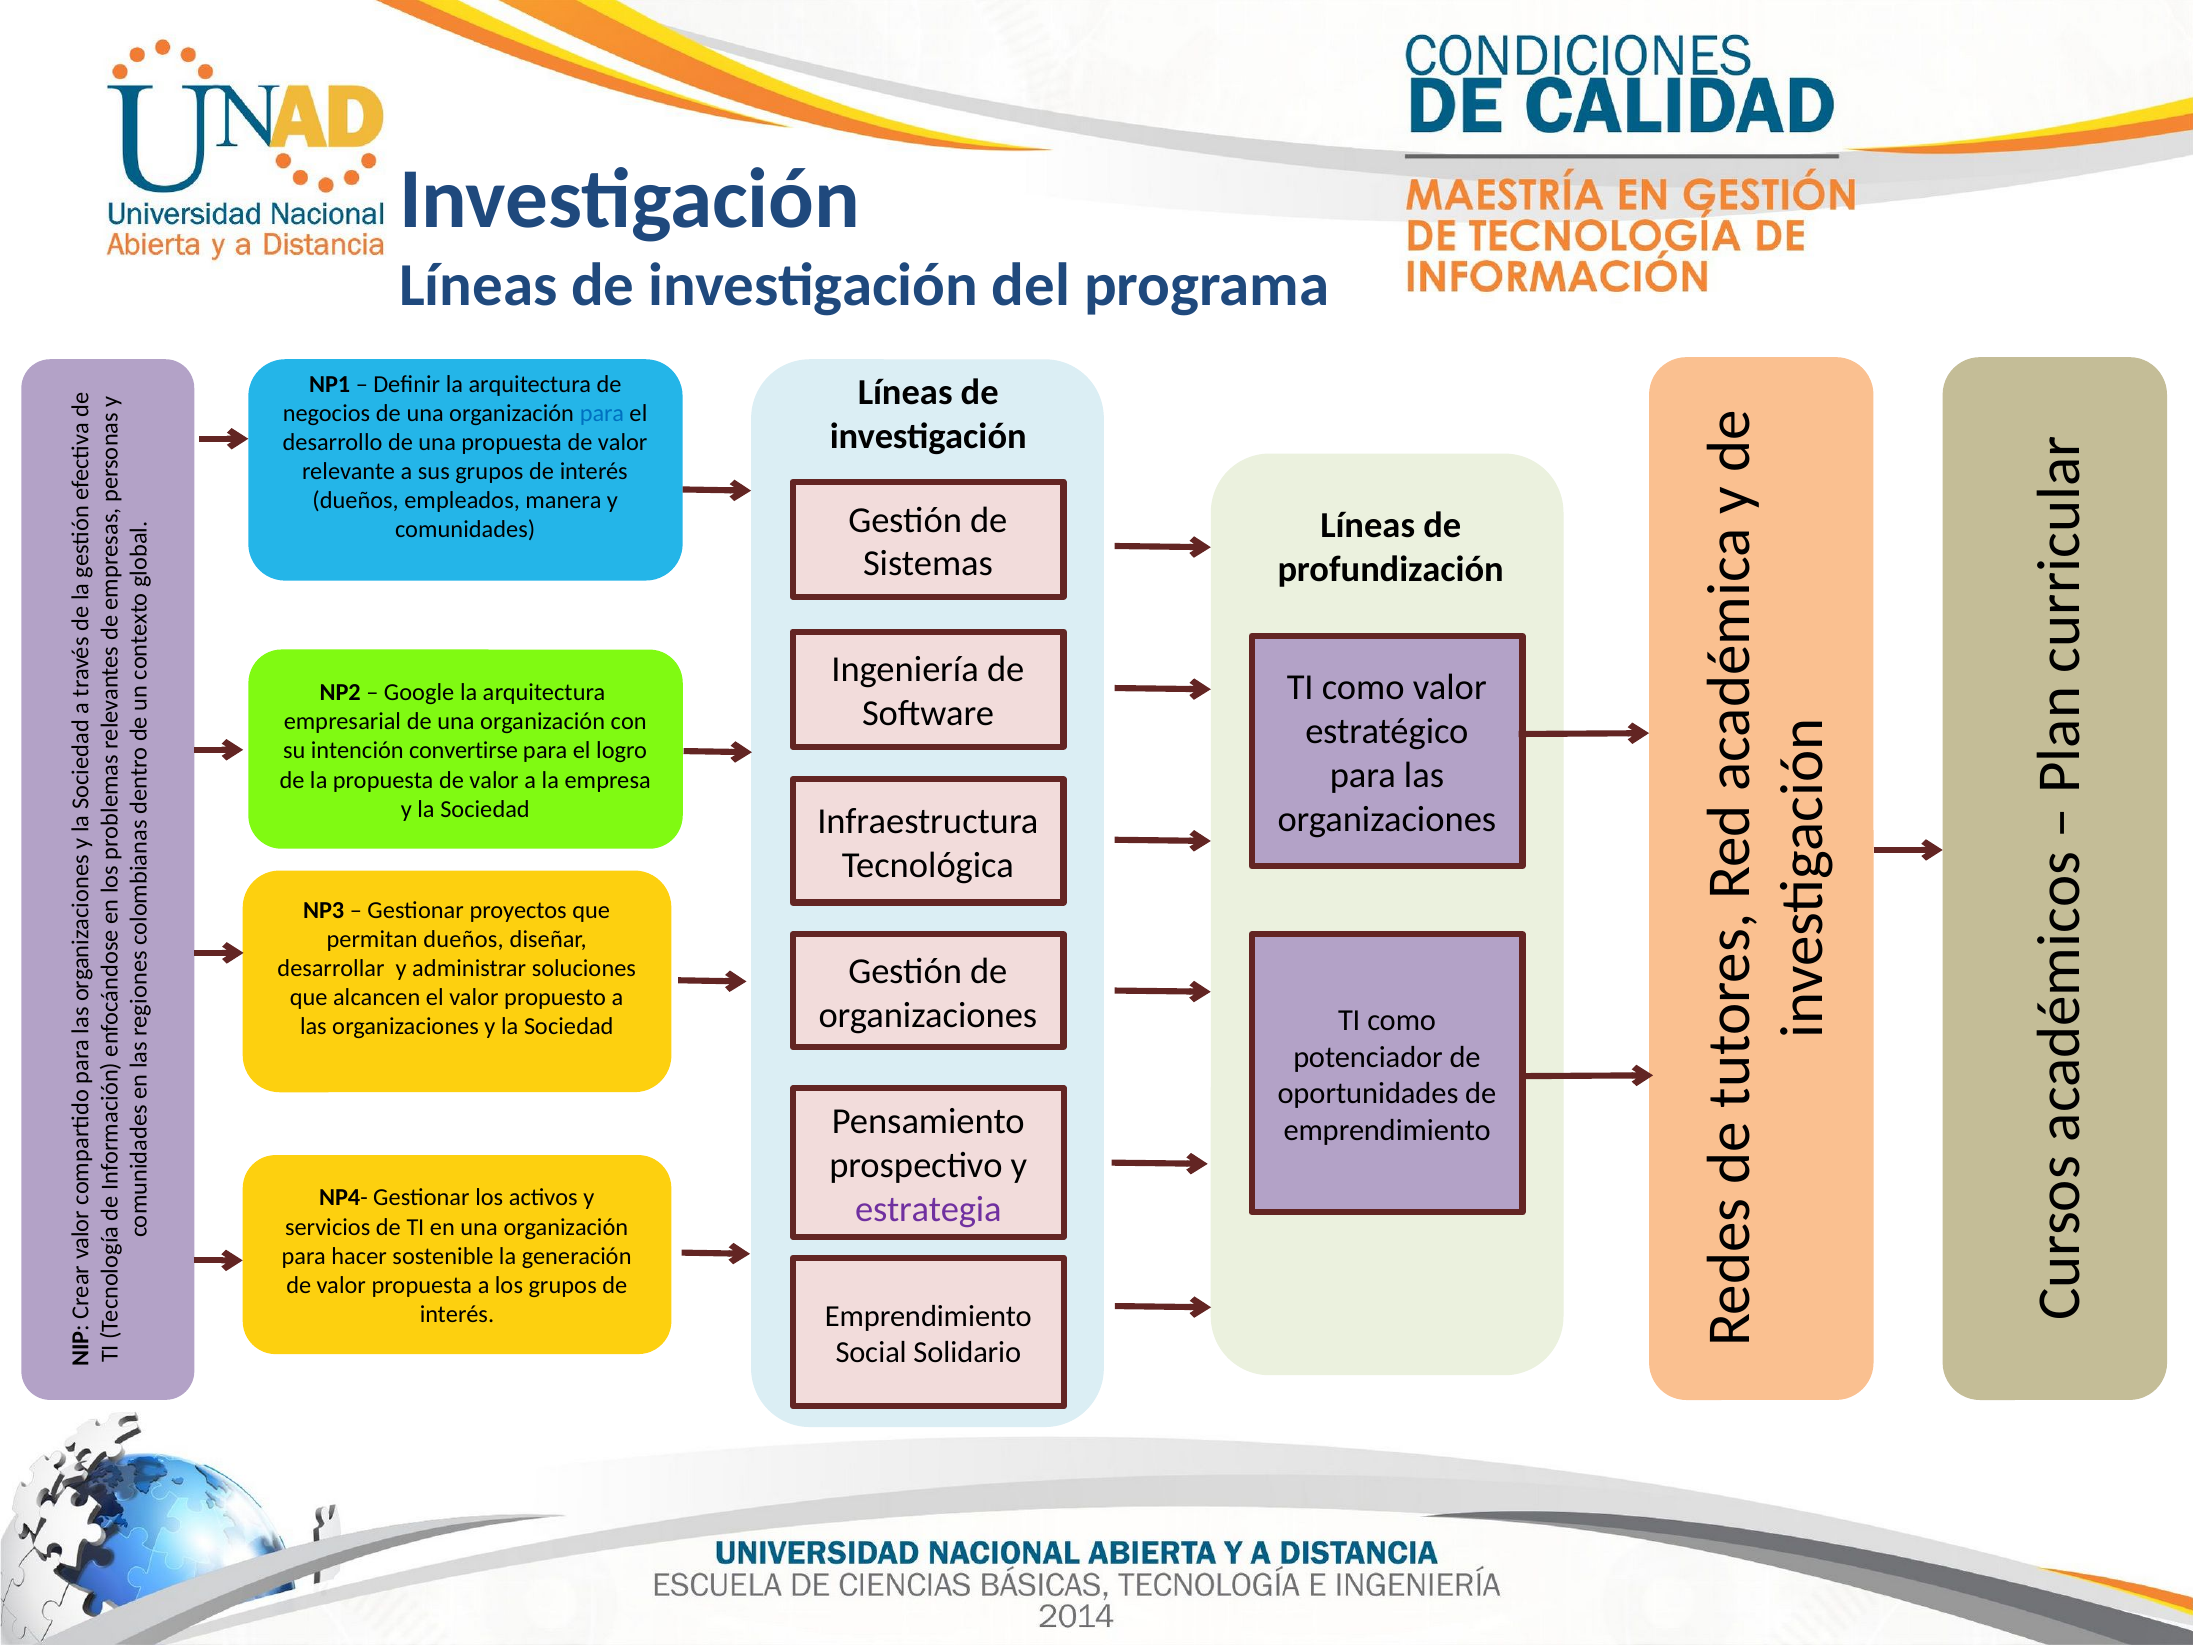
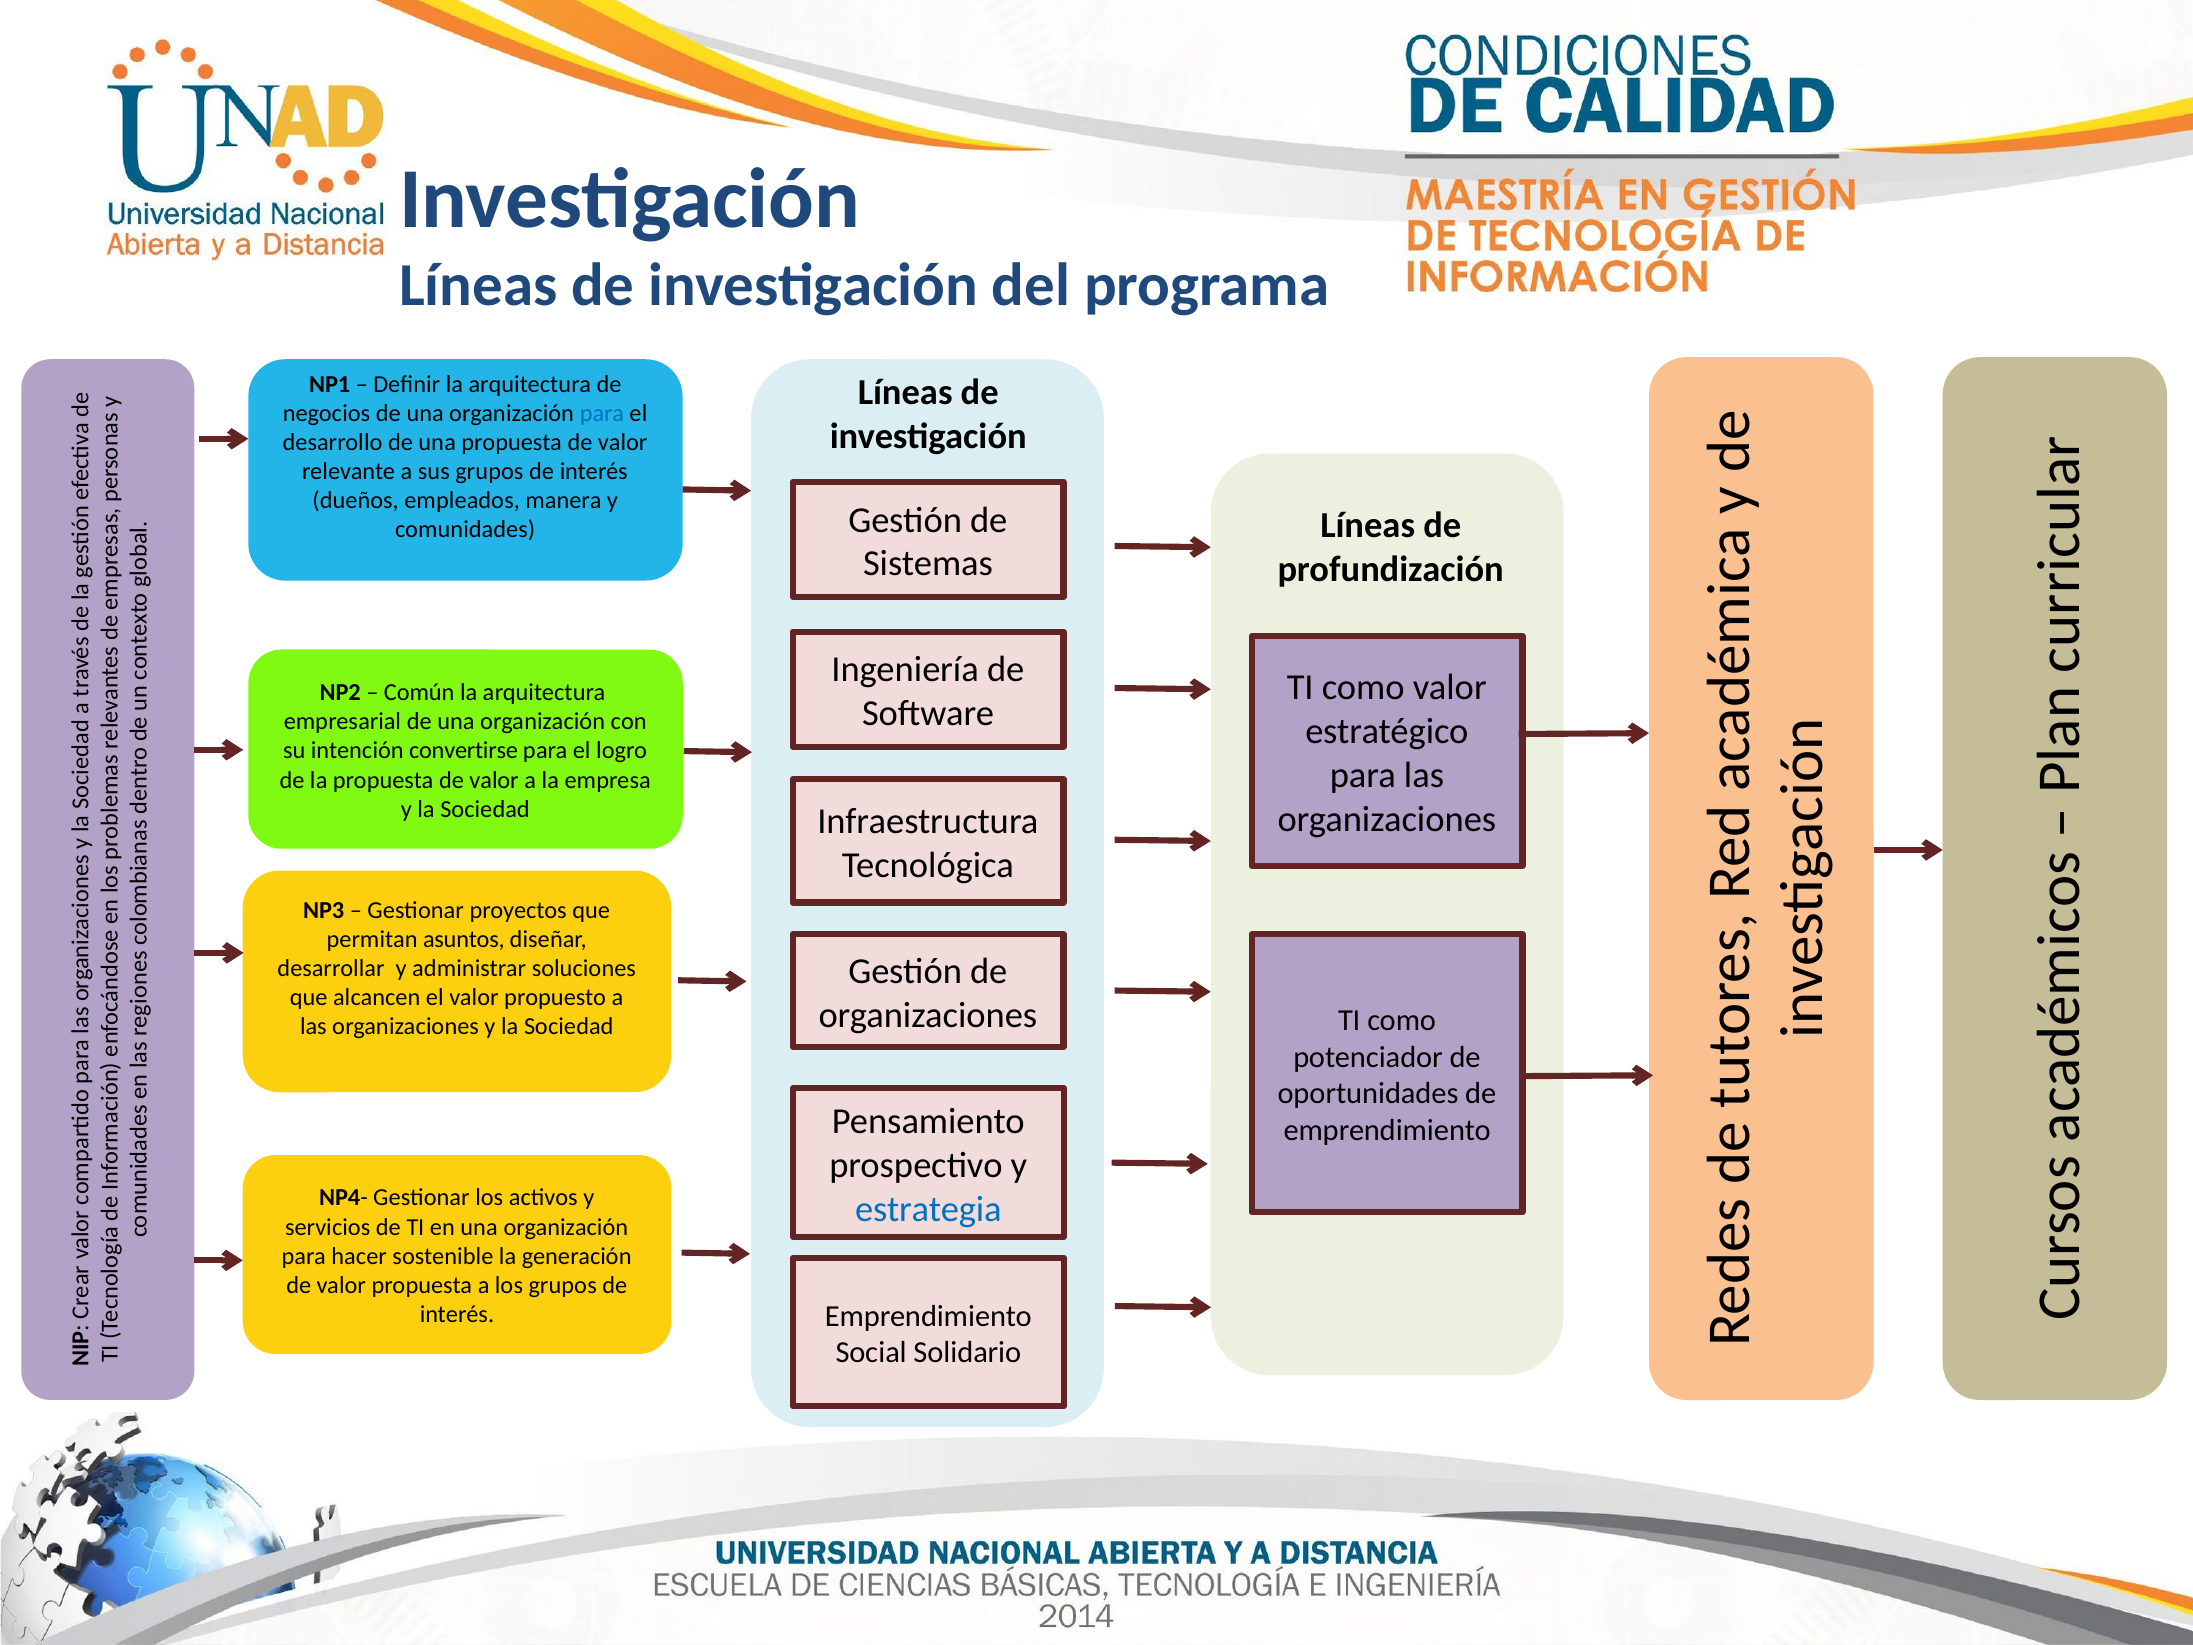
Google: Google -> Común (419, 692)
permitan dueños: dueños -> asuntos (464, 939)
estrategia colour: purple -> blue (928, 1209)
